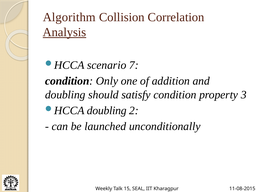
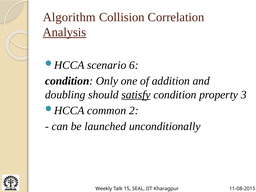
7: 7 -> 6 (134, 65)
satisfy underline: none -> present (136, 95)
doubling: doubling -> common (107, 110)
